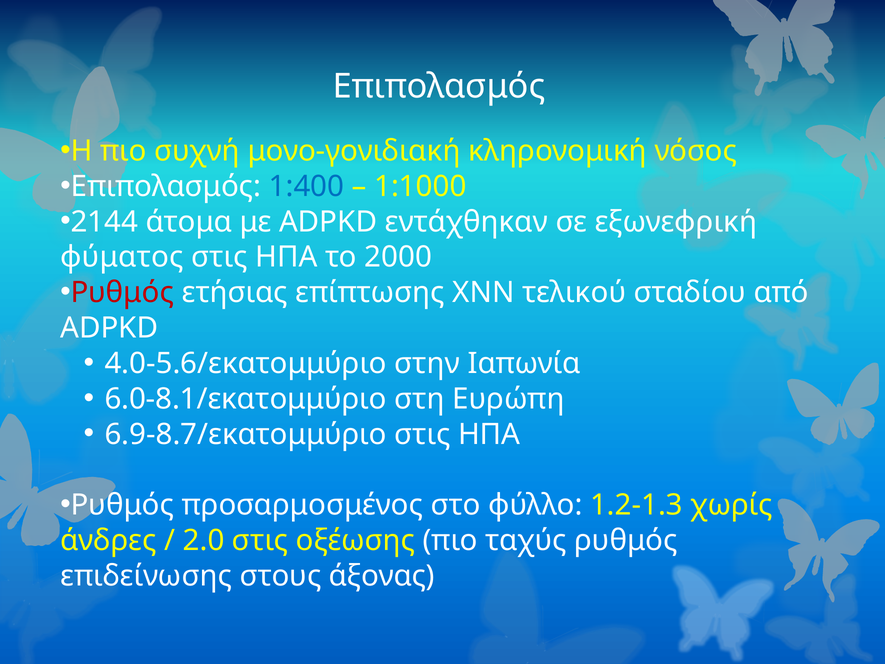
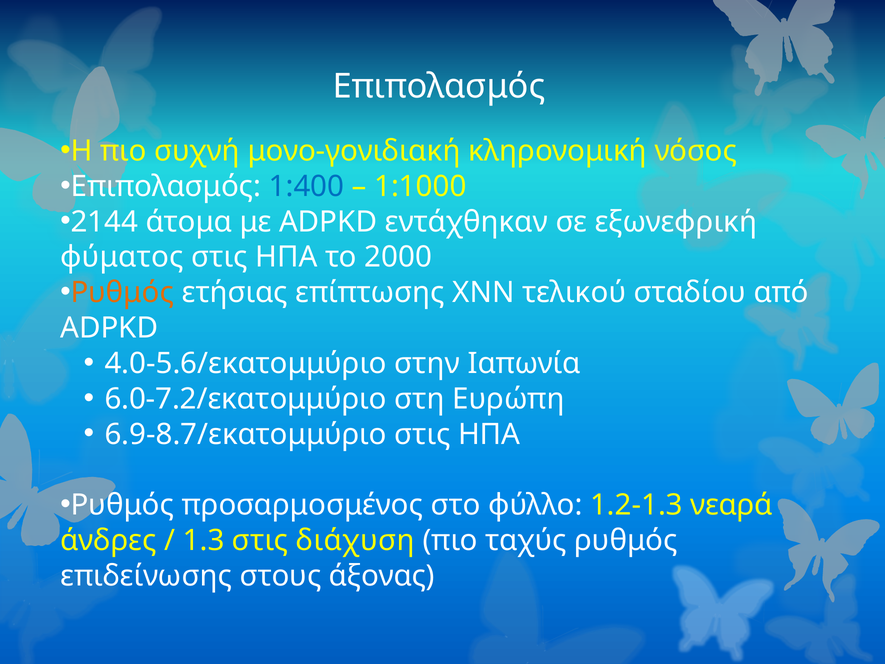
Ρυθμός colour: red -> orange (122, 293)
6.0-8.1/εκατομμύριο: 6.0-8.1/εκατομμύριο -> 6.0-7.2/εκατομμύριο (246, 399)
χωρίς: χωρίς -> νεαρά (732, 505)
2.0: 2.0 -> 1.3 (204, 540)
οξέωσης: οξέωσης -> διάχυση (355, 540)
